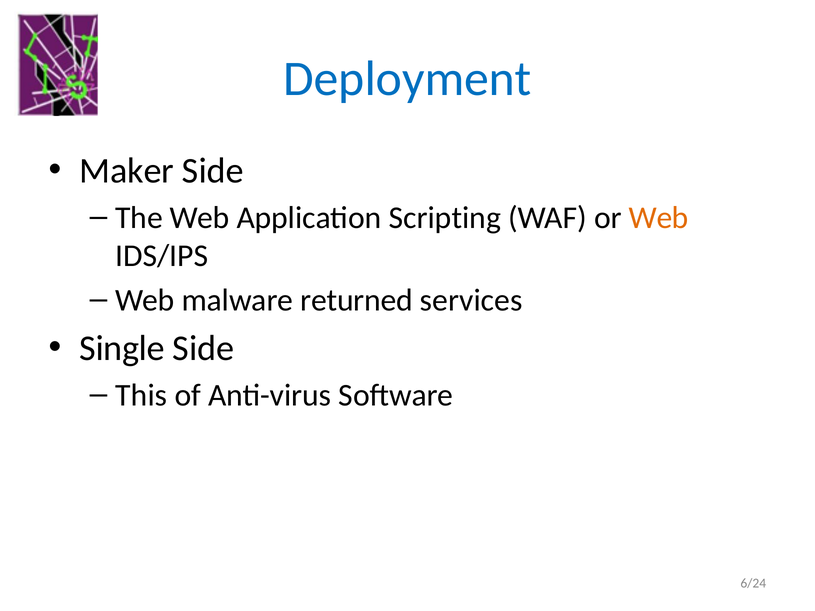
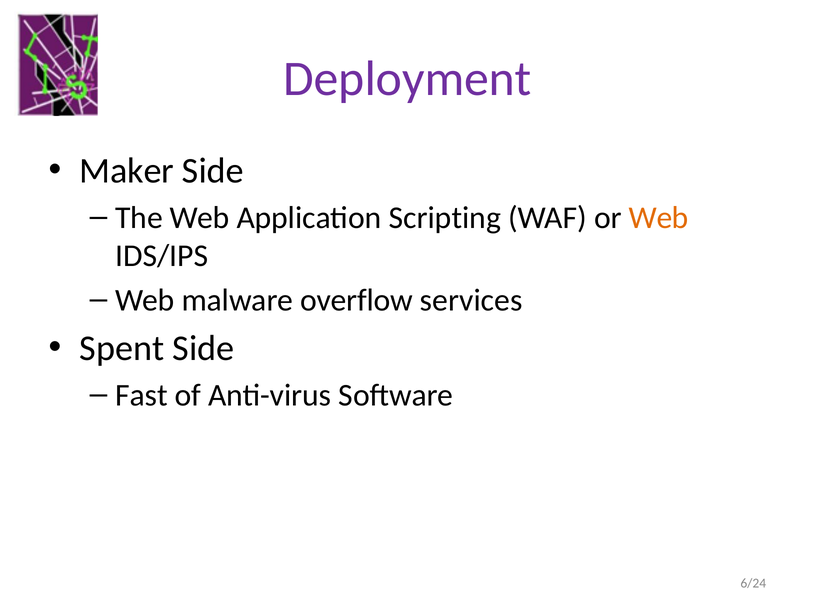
Deployment colour: blue -> purple (407, 79)
returned: returned -> overflow (357, 300)
Single: Single -> Spent (122, 349)
This: This -> Fast (141, 395)
